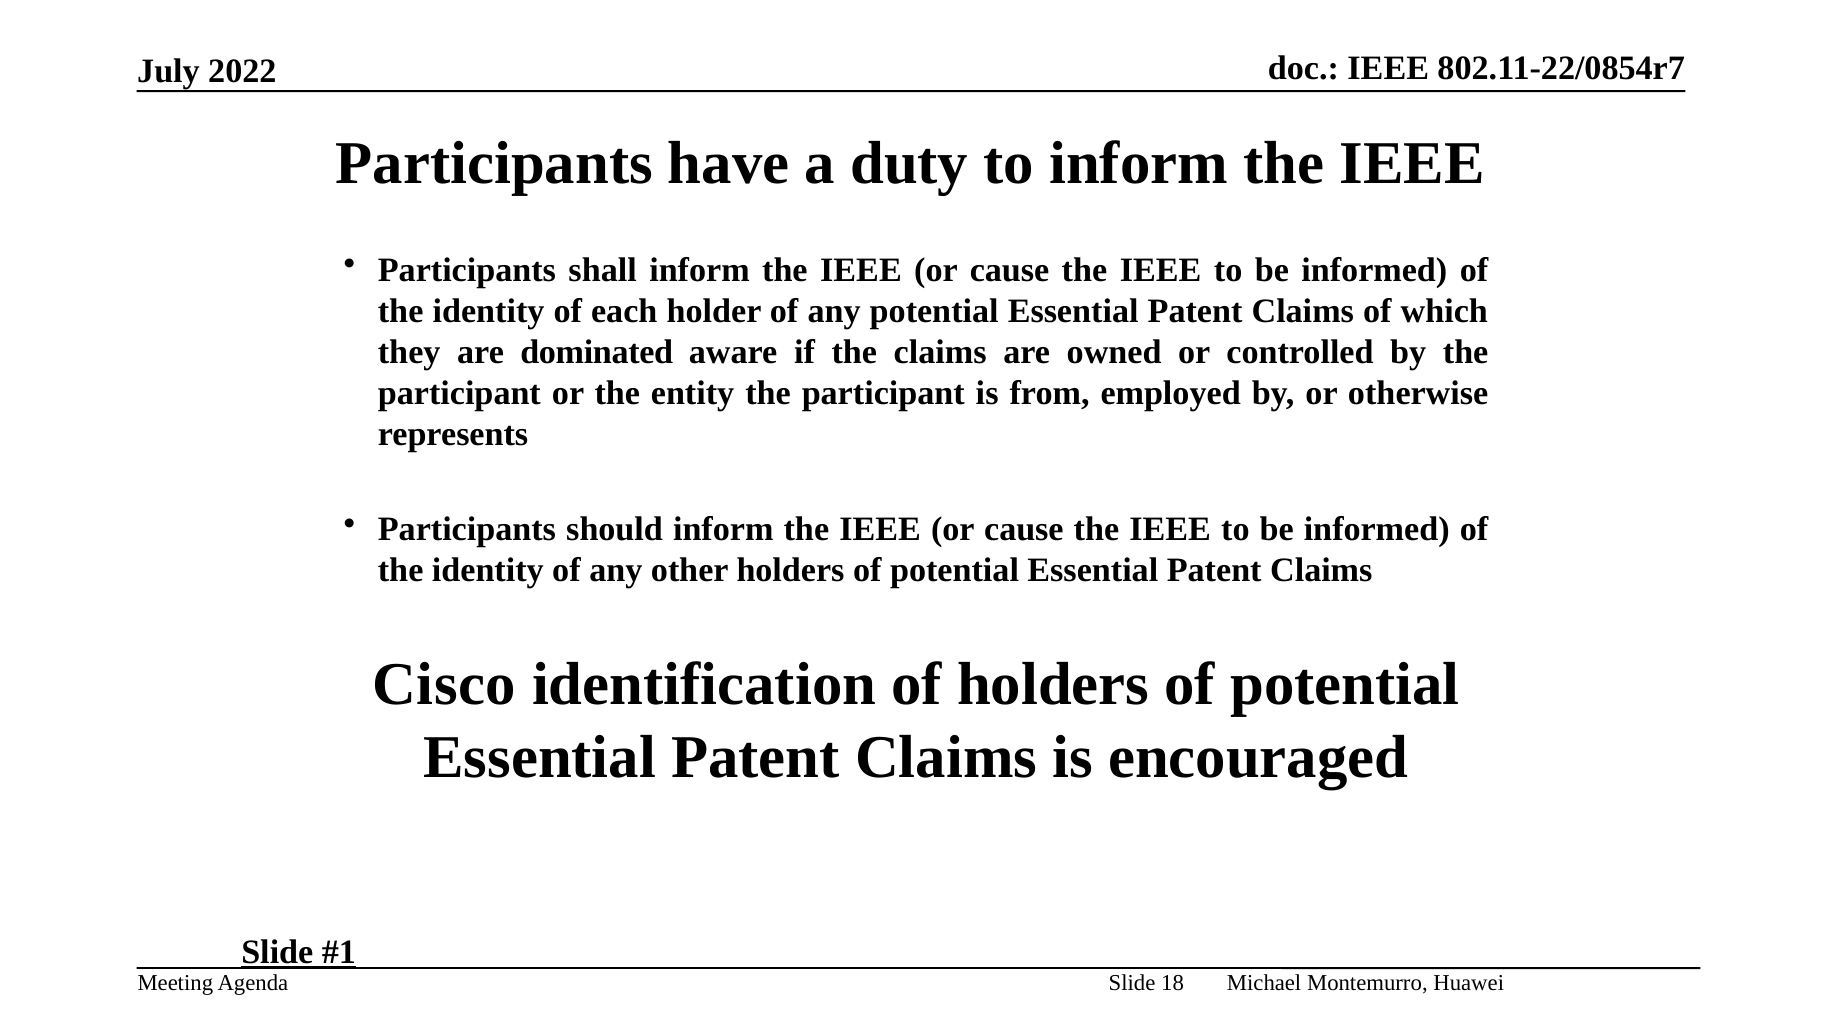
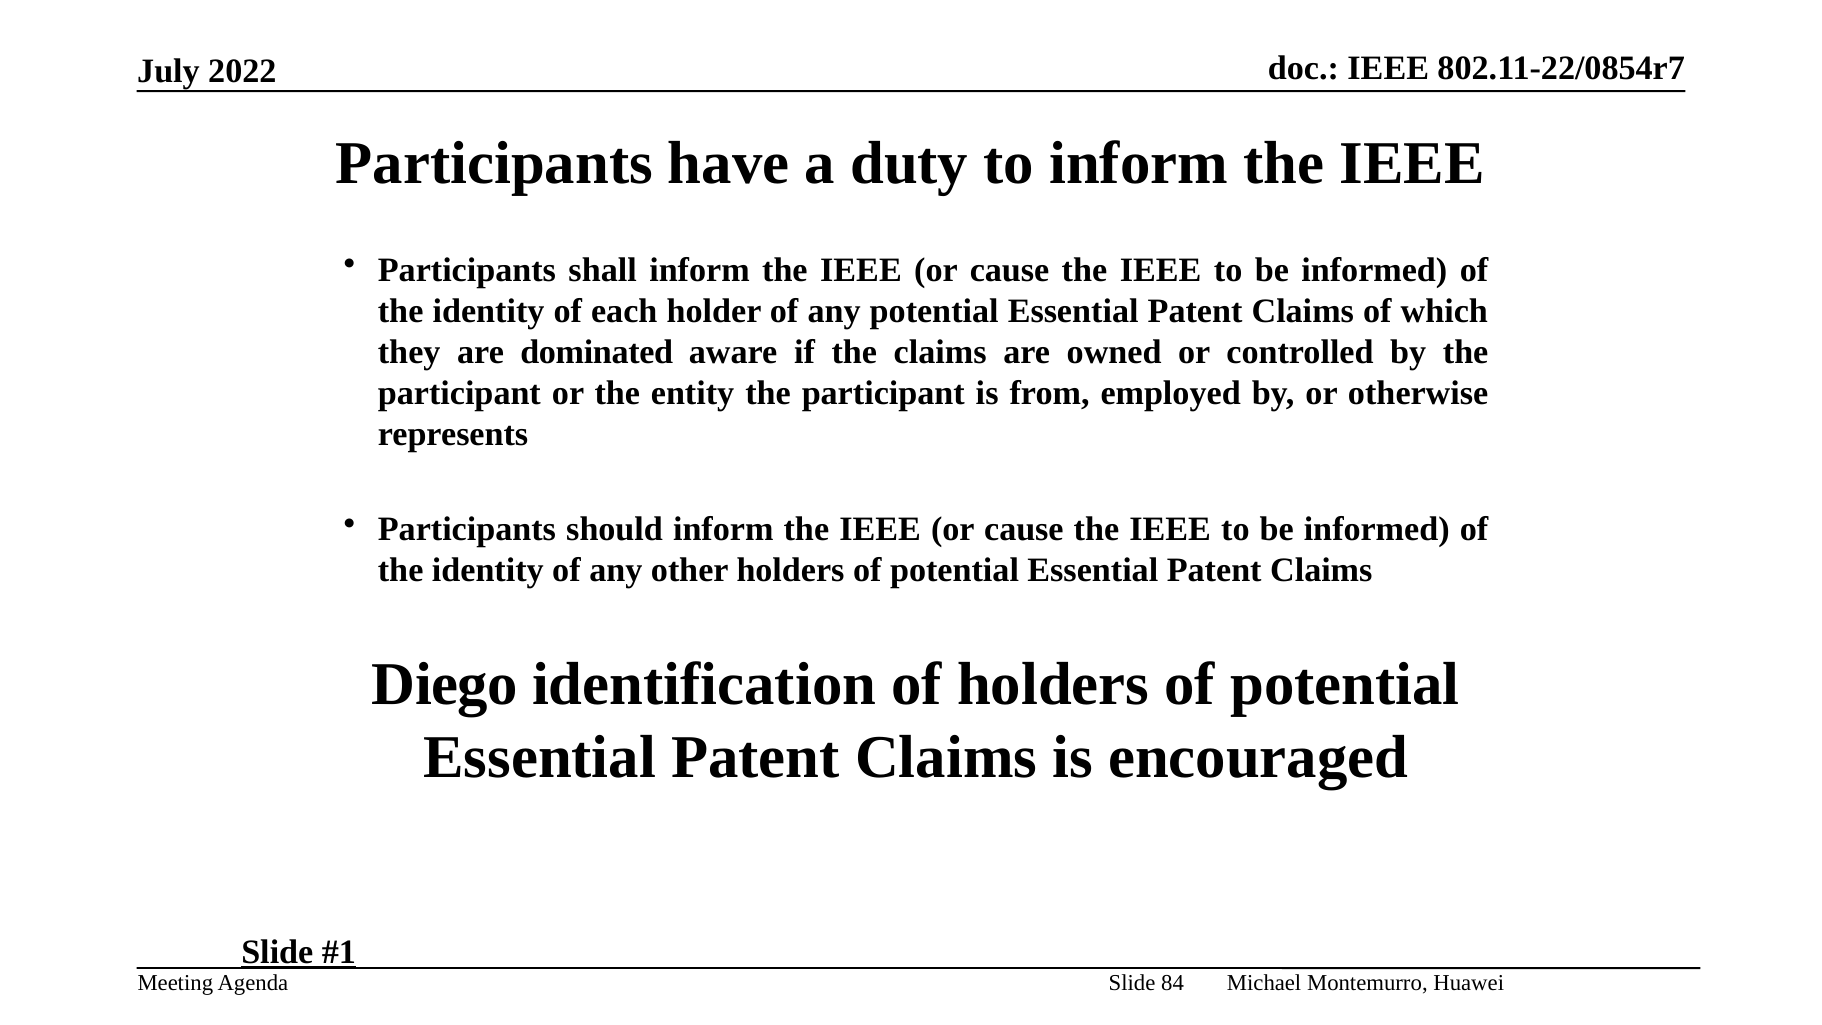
Cisco: Cisco -> Diego (445, 684)
18: 18 -> 84 (1173, 983)
